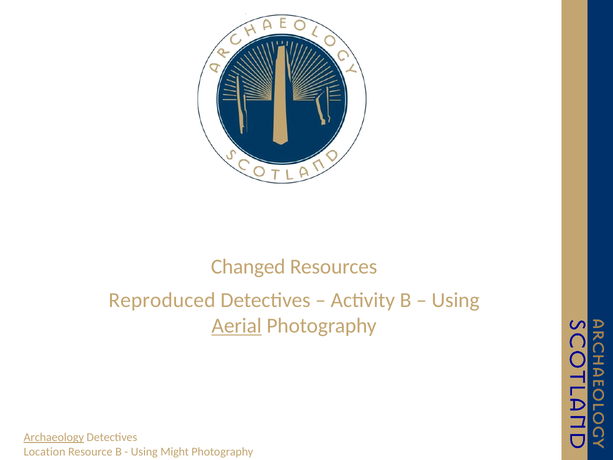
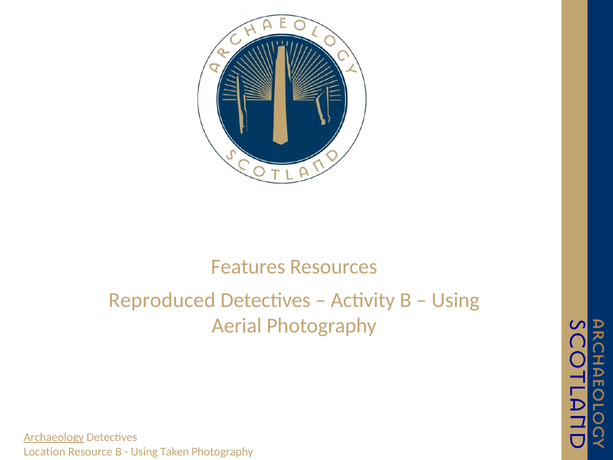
Changed: Changed -> Features (248, 267)
Aerial underline: present -> none (237, 326)
Might: Might -> Taken (175, 451)
